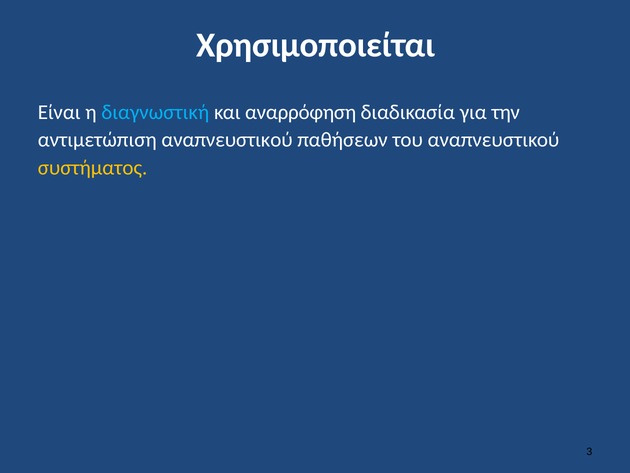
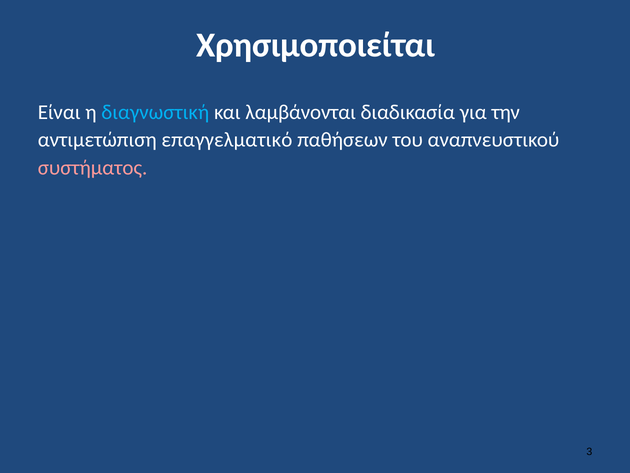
αναρρόφηση: αναρρόφηση -> λαμβάνονται (301, 112)
αντιμετώπιση αναπνευστικού: αναπνευστικού -> επαγγελματικό (227, 140)
συστήματος colour: yellow -> pink (93, 168)
